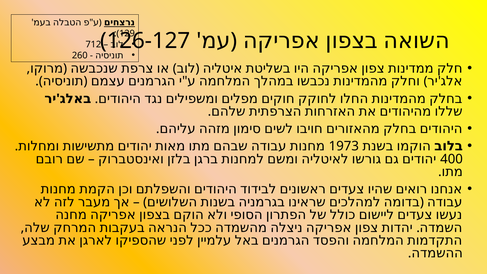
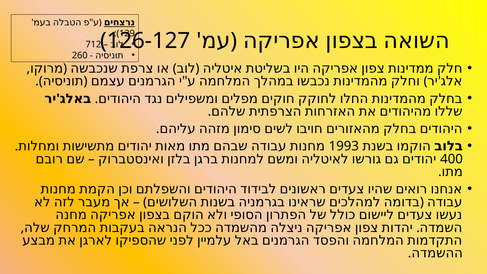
1973: 1973 -> 1993 (344, 146)
